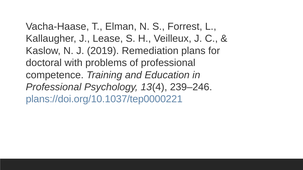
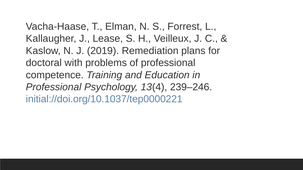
plans://doi.org/10.1037/tep0000221: plans://doi.org/10.1037/tep0000221 -> initial://doi.org/10.1037/tep0000221 (104, 99)
